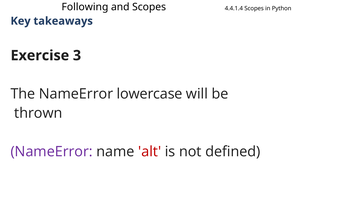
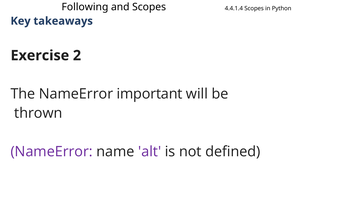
3: 3 -> 2 (77, 55)
lowercase: lowercase -> important (150, 94)
alt colour: red -> purple (150, 151)
